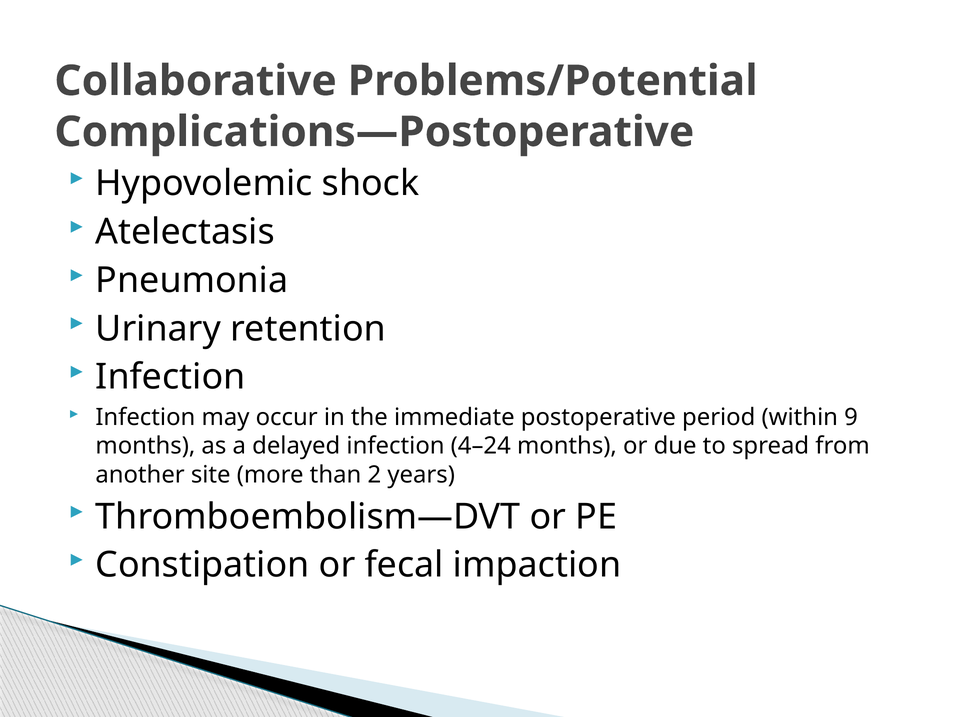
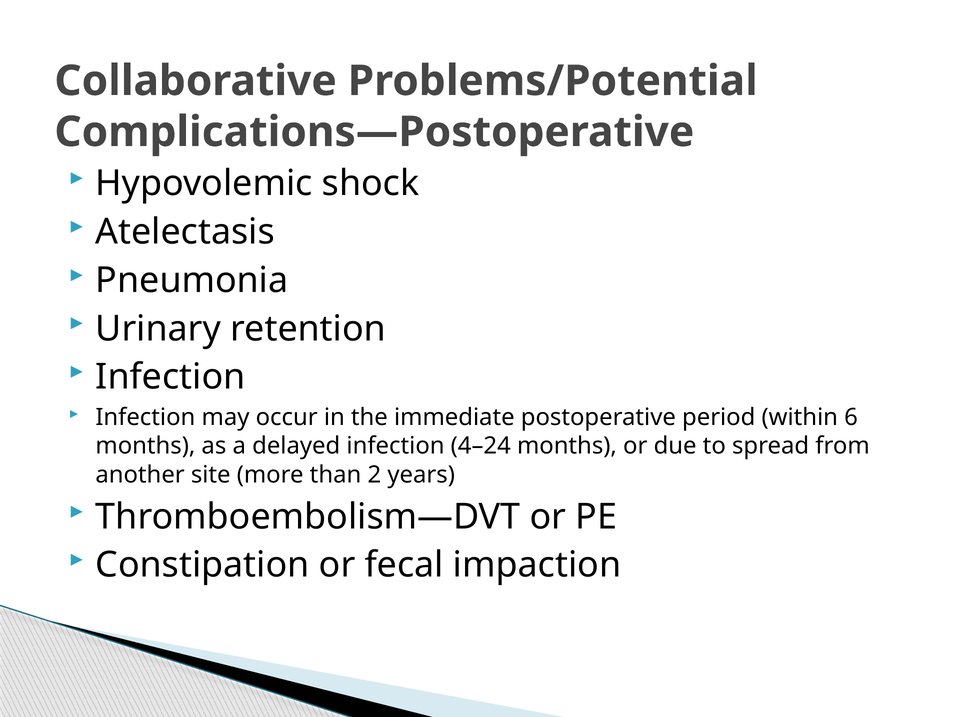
9: 9 -> 6 (851, 417)
